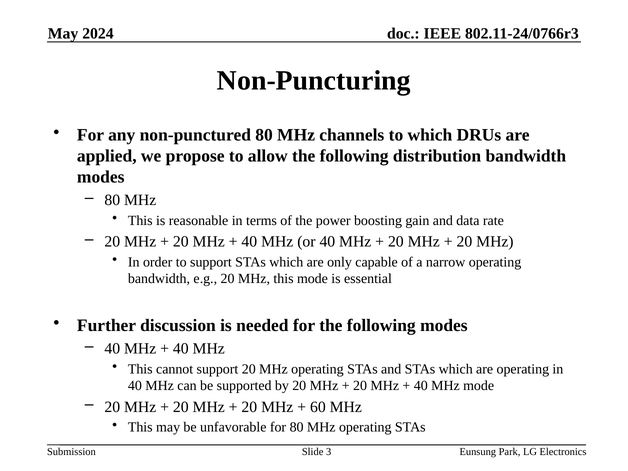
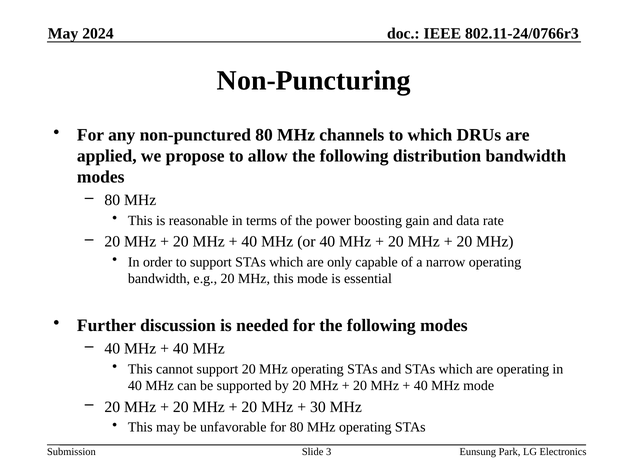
60: 60 -> 30 (318, 407)
